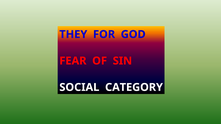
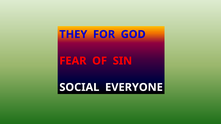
CATEGORY: CATEGORY -> EVERYONE (134, 87)
